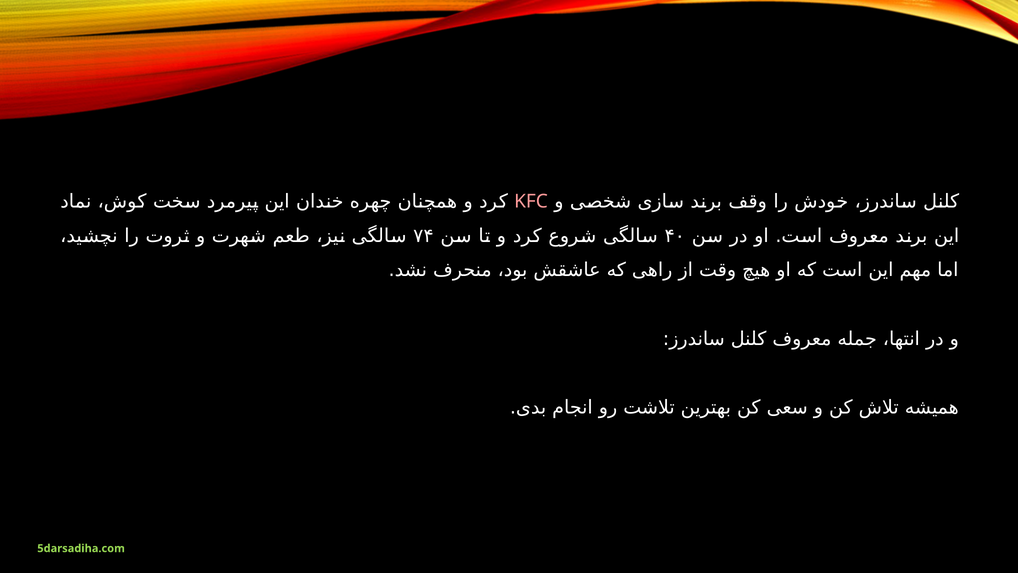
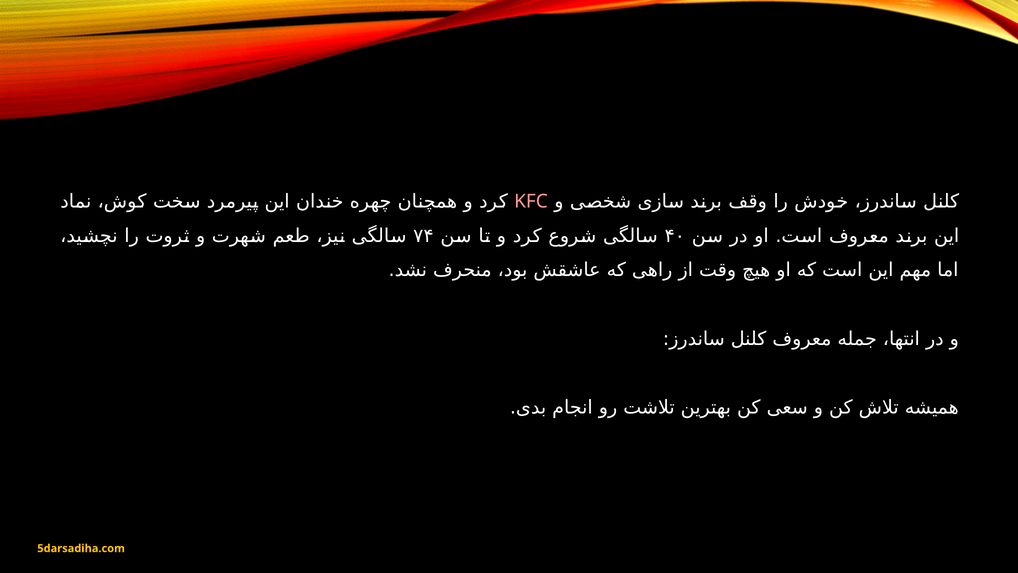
5darsadiha.com colour: light green -> yellow (81, 548)
